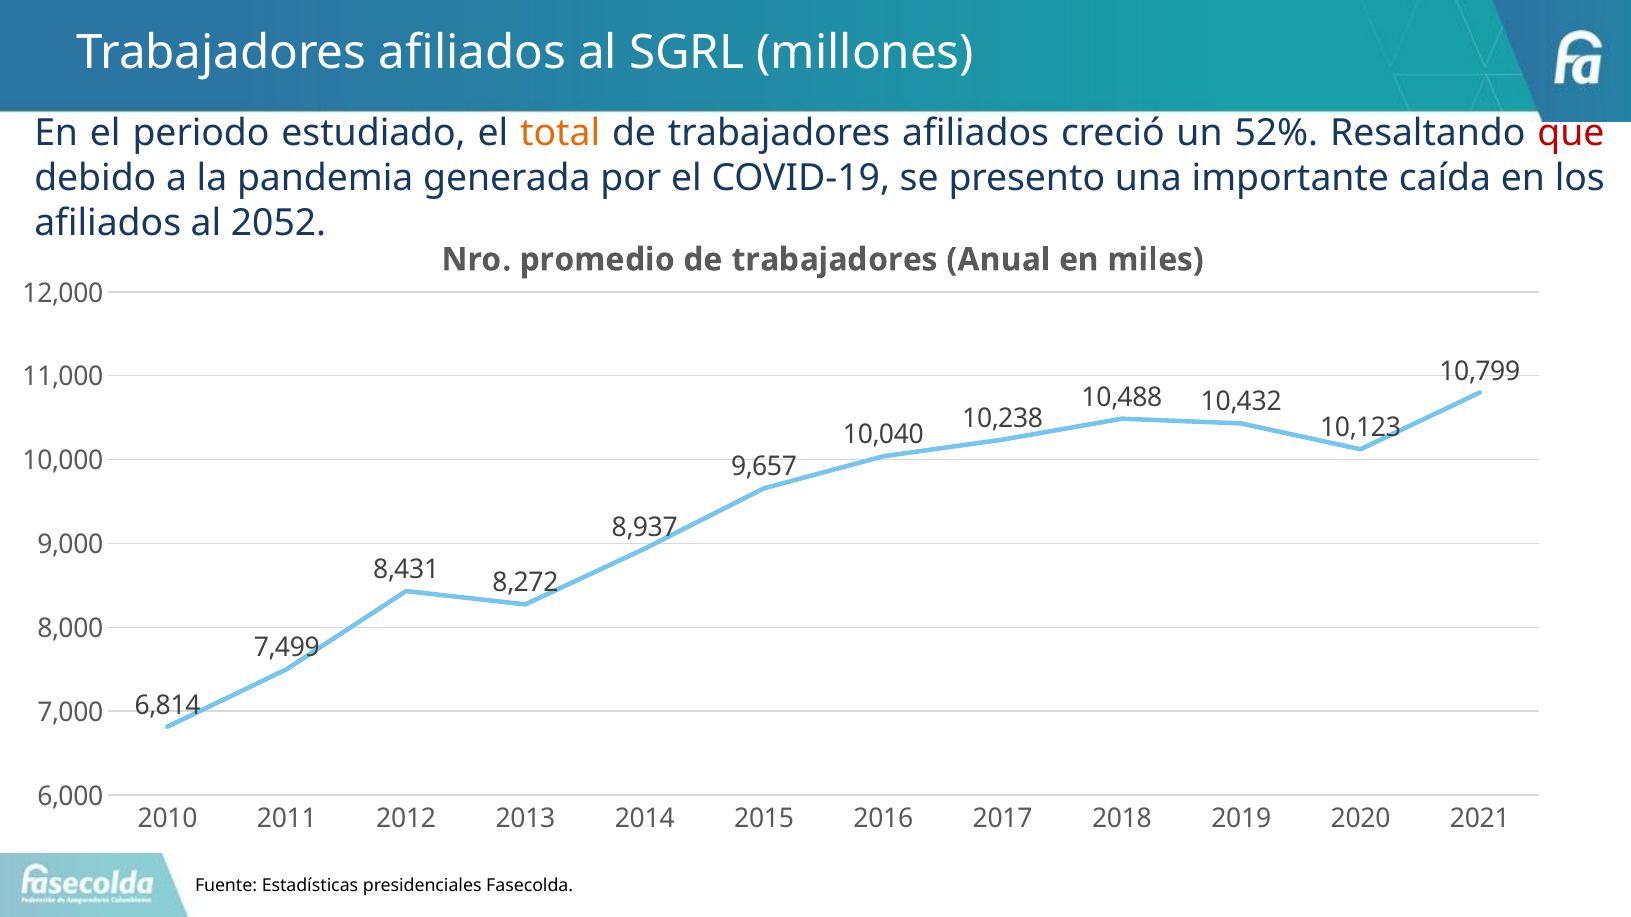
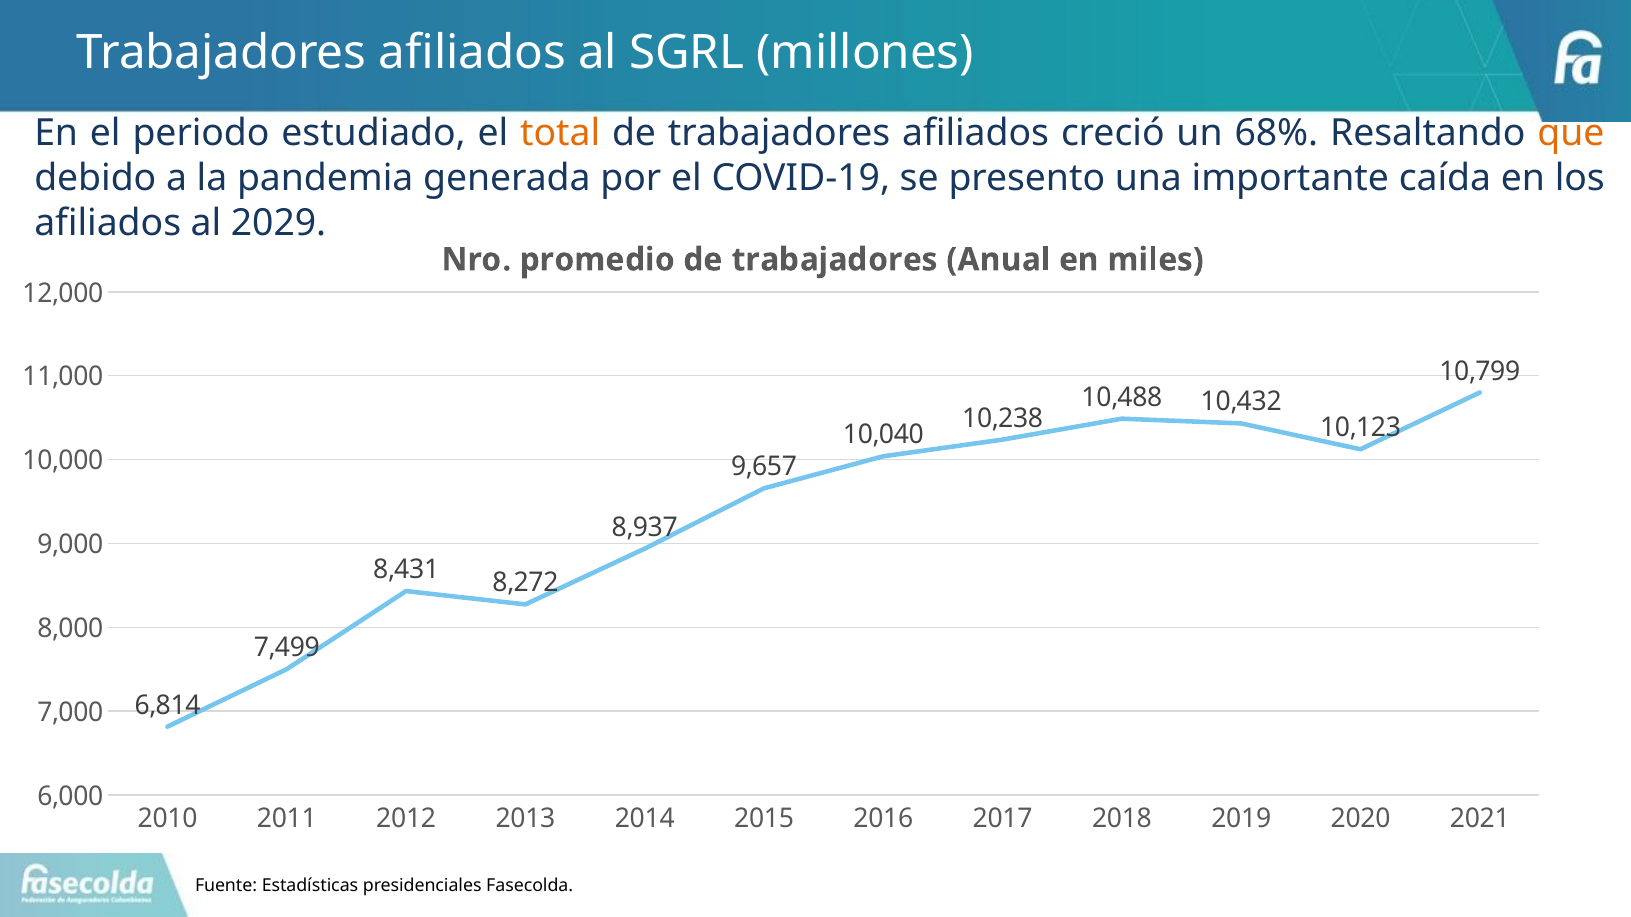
52%: 52% -> 68% (1276, 133)
que colour: red -> orange (1571, 133)
2052: 2052 -> 2029 (279, 223)
